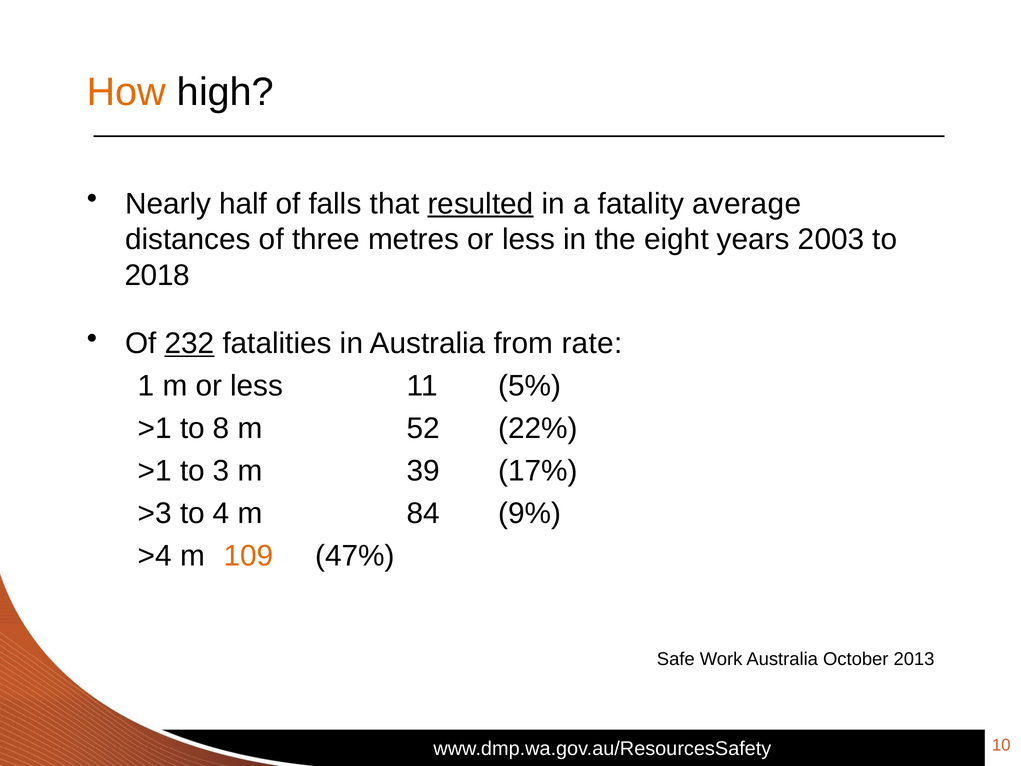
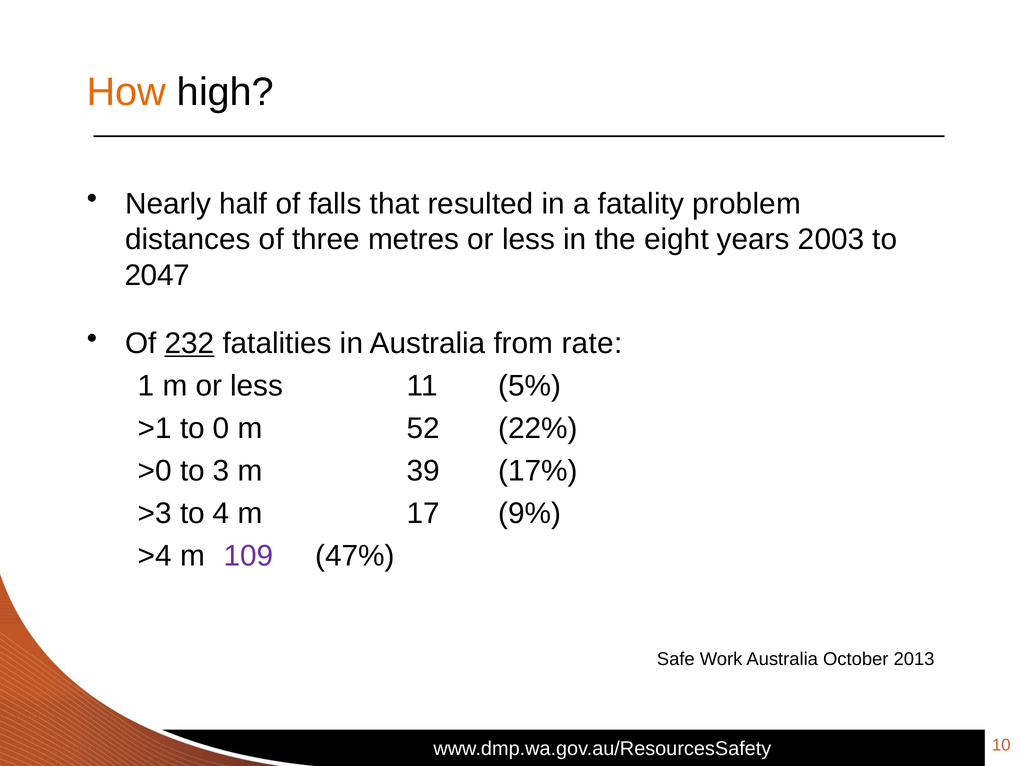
resulted underline: present -> none (480, 204)
average: average -> problem (747, 204)
2018: 2018 -> 2047 (157, 275)
8: 8 -> 0 (221, 428)
>1: >1 -> >0 (155, 471)
84: 84 -> 17 (423, 513)
109 colour: orange -> purple (249, 556)
